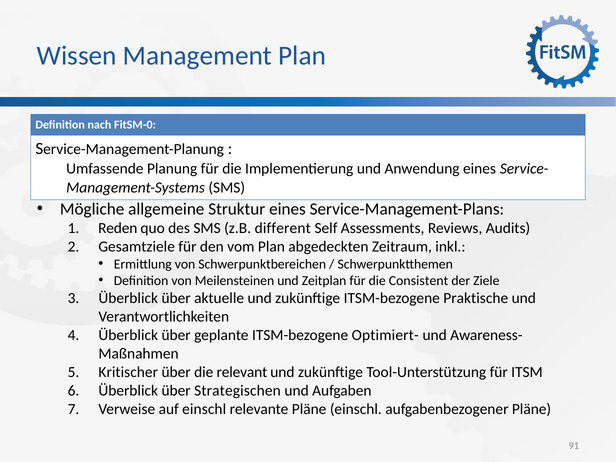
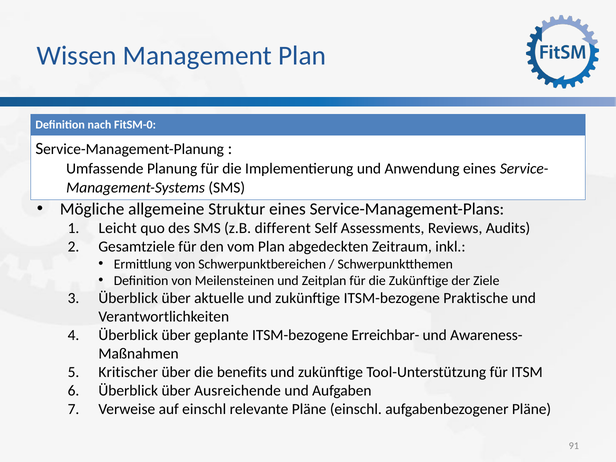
Reden: Reden -> Leicht (118, 228)
die Consistent: Consistent -> Zukünftige (419, 281)
Optimiert-: Optimiert- -> Erreichbar- (385, 335)
relevant: relevant -> benefits (242, 372)
Strategischen: Strategischen -> Ausreichende (238, 391)
